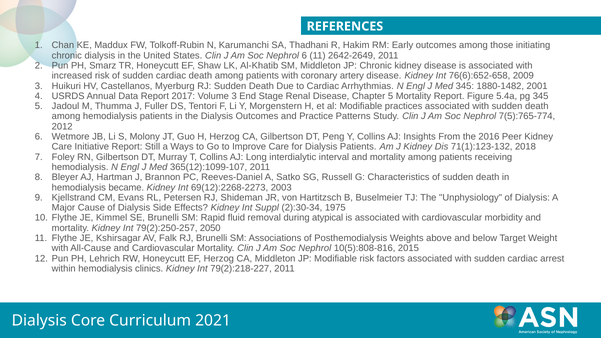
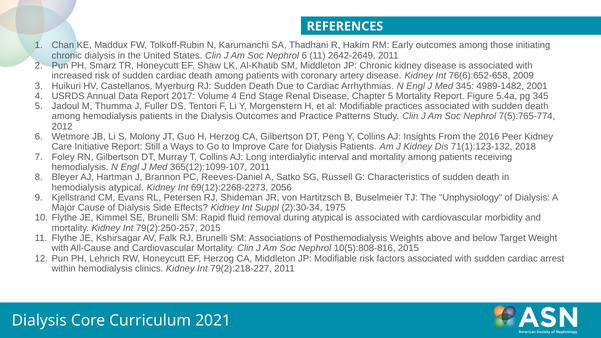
1880-1482: 1880-1482 -> 4989-1482 (500, 86)
Volume 3: 3 -> 4 (234, 96)
hemodialysis became: became -> atypical (126, 187)
2003: 2003 -> 2056 (281, 187)
79(2):250-257 2050: 2050 -> 2015 (210, 228)
